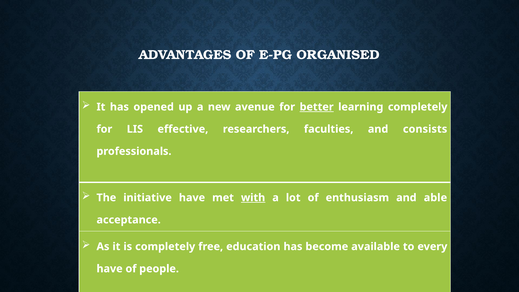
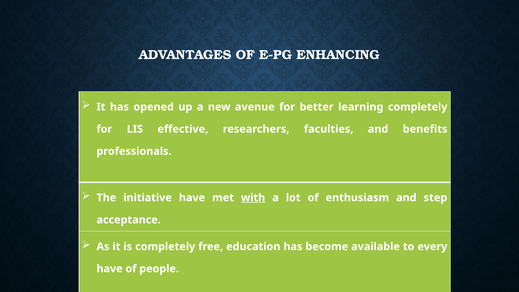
ORGANISED: ORGANISED -> ENHANCING (338, 55)
better underline: present -> none (317, 107)
consists: consists -> benefits (425, 129)
able: able -> step (435, 198)
